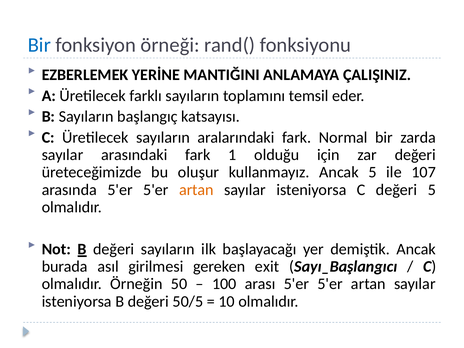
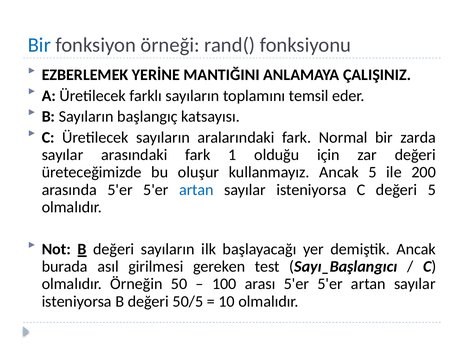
107: 107 -> 200 (424, 172)
artan colour: orange -> blue (196, 190)
exit: exit -> test (267, 267)
